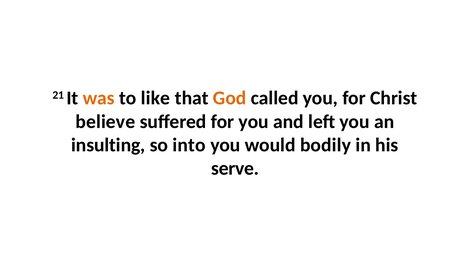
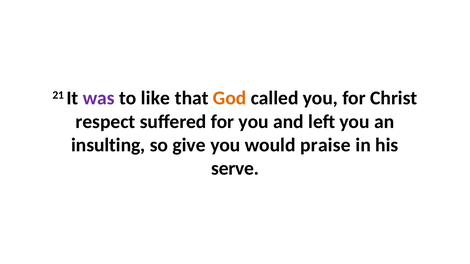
was colour: orange -> purple (99, 98)
believe: believe -> respect (105, 122)
into: into -> give (189, 145)
bodily: bodily -> praise (325, 145)
